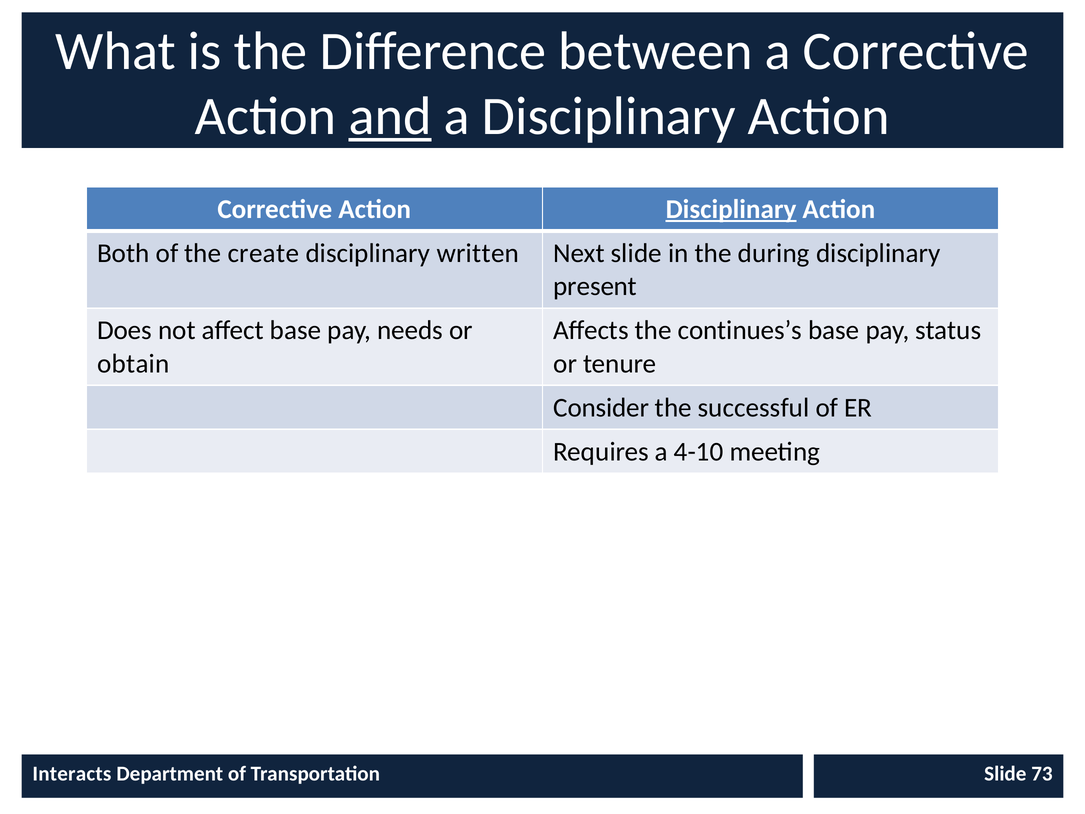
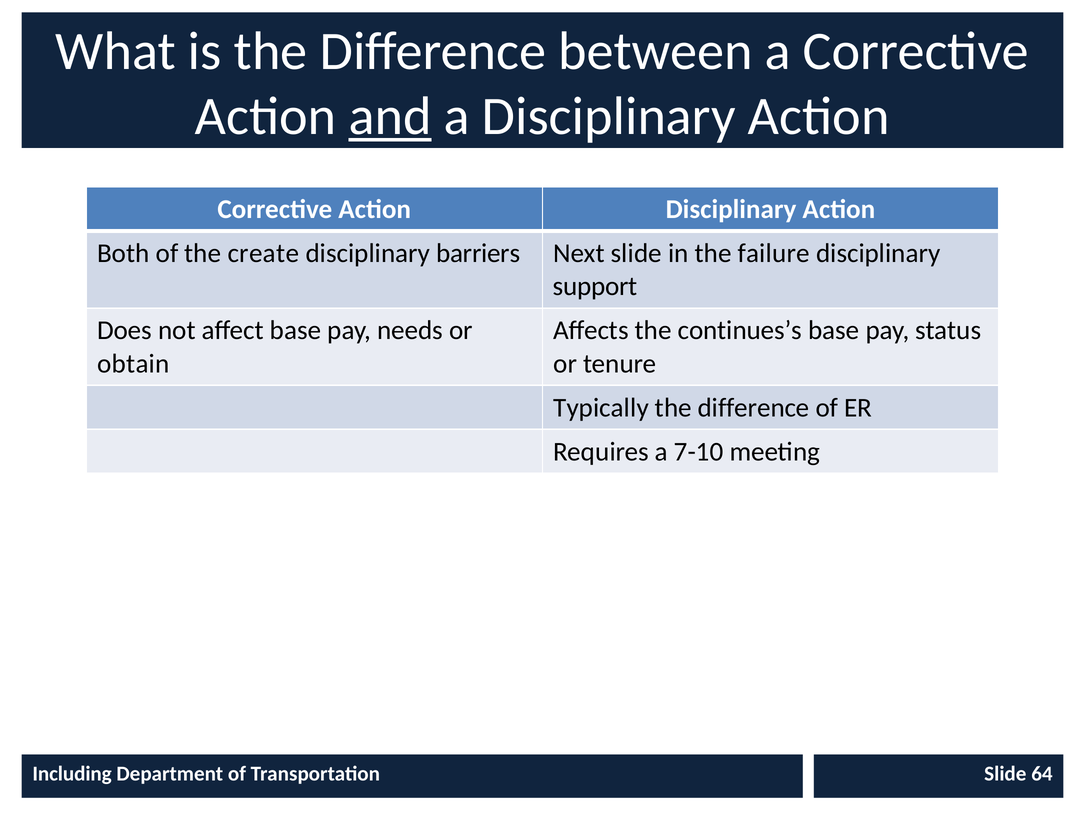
Disciplinary underline: present -> none (731, 209)
written: written -> barriers (478, 253)
during: during -> failure (774, 253)
present: present -> support (595, 286)
Consider: Consider -> Typically (601, 408)
successful: successful -> difference (754, 408)
4-10: 4-10 -> 7-10 (699, 452)
Interacts: Interacts -> Including (72, 774)
73: 73 -> 64 (1042, 774)
